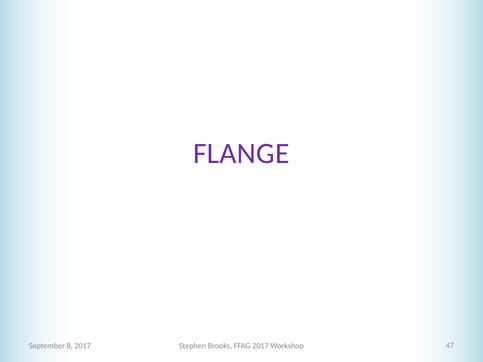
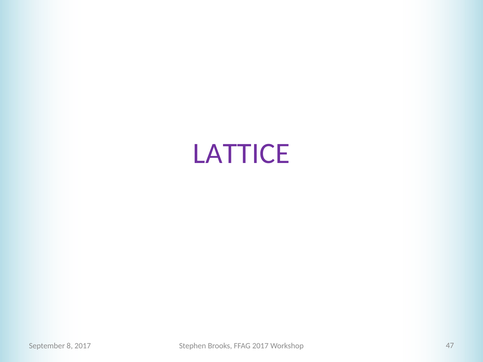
FLANGE: FLANGE -> LATTICE (241, 153)
